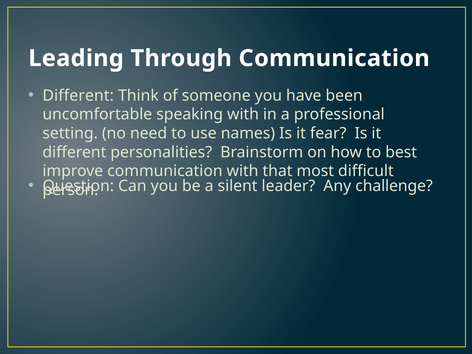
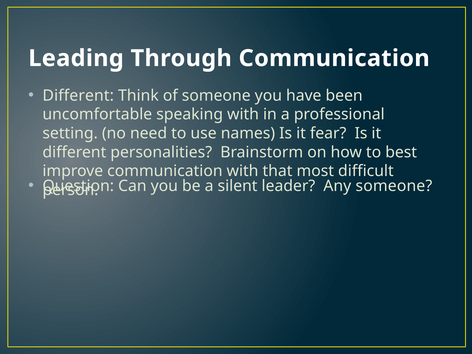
Any challenge: challenge -> someone (394, 186)
